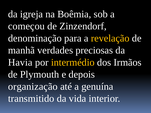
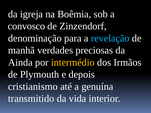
começou: começou -> convosco (26, 26)
revelação colour: yellow -> light blue (110, 38)
Havia: Havia -> Ainda (20, 62)
organização: organização -> cristianismo (33, 87)
